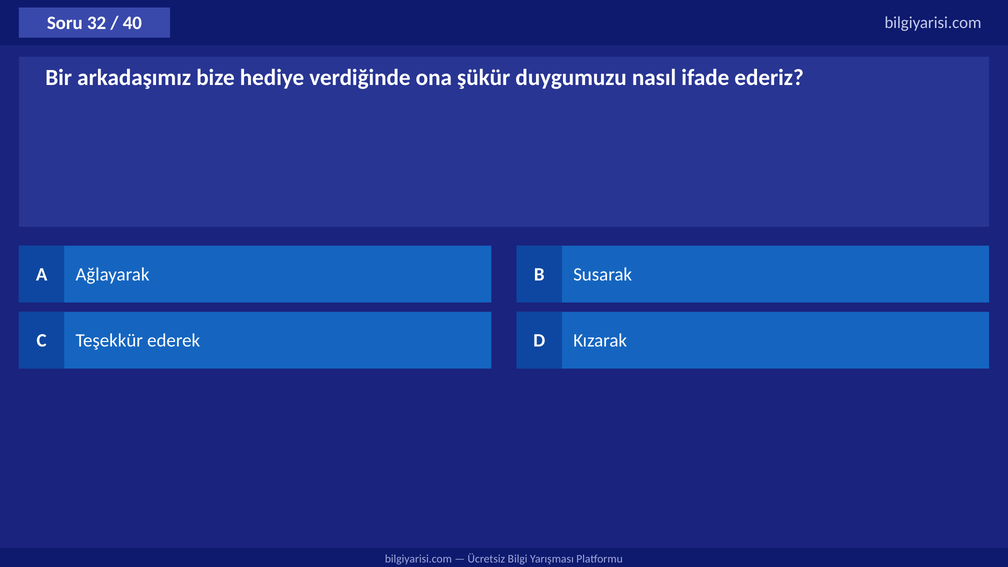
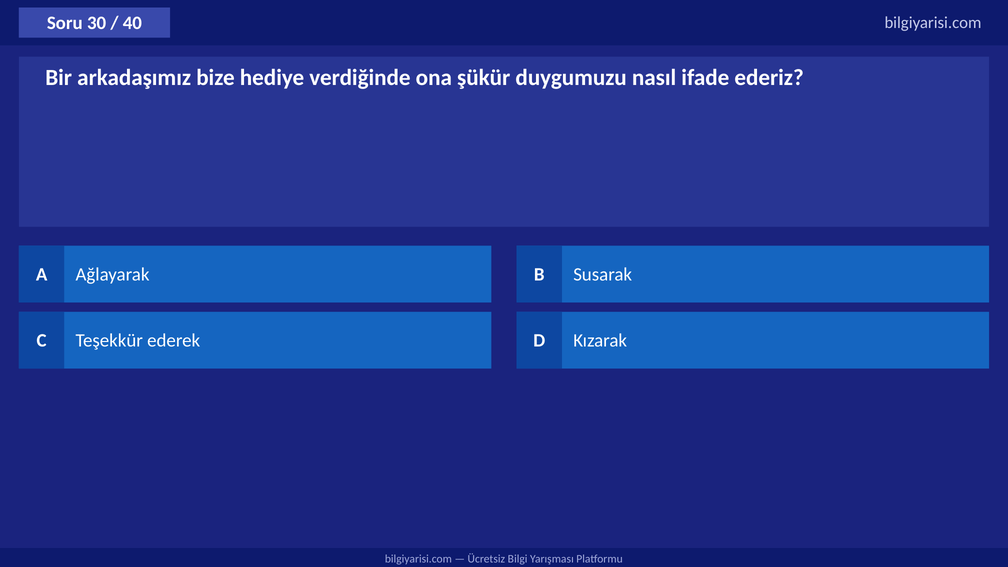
32: 32 -> 30 (97, 23)
